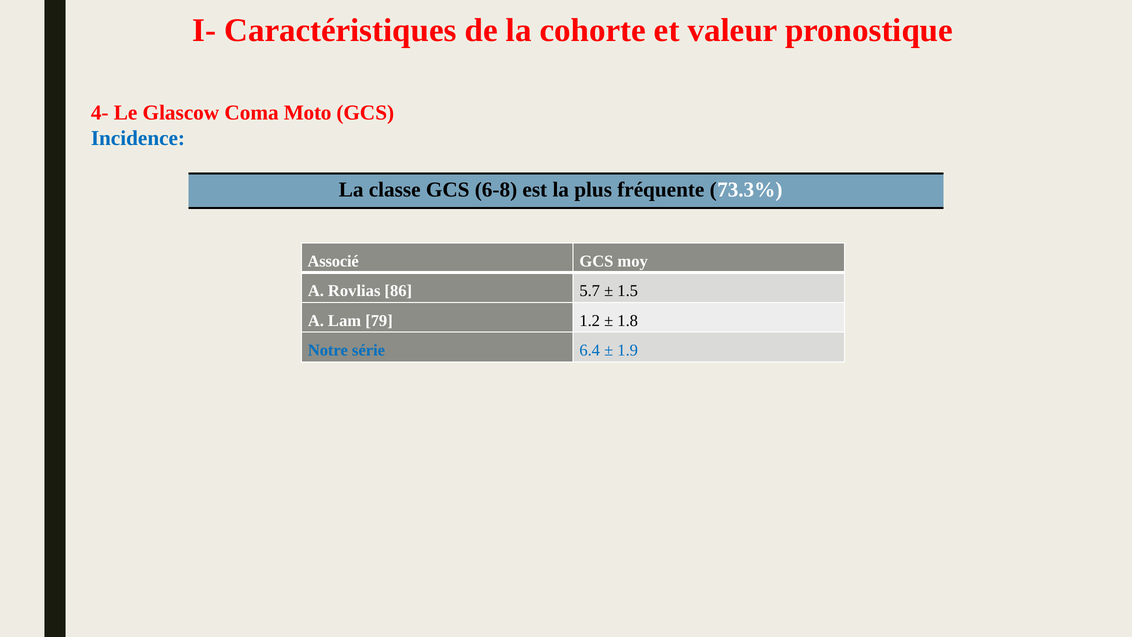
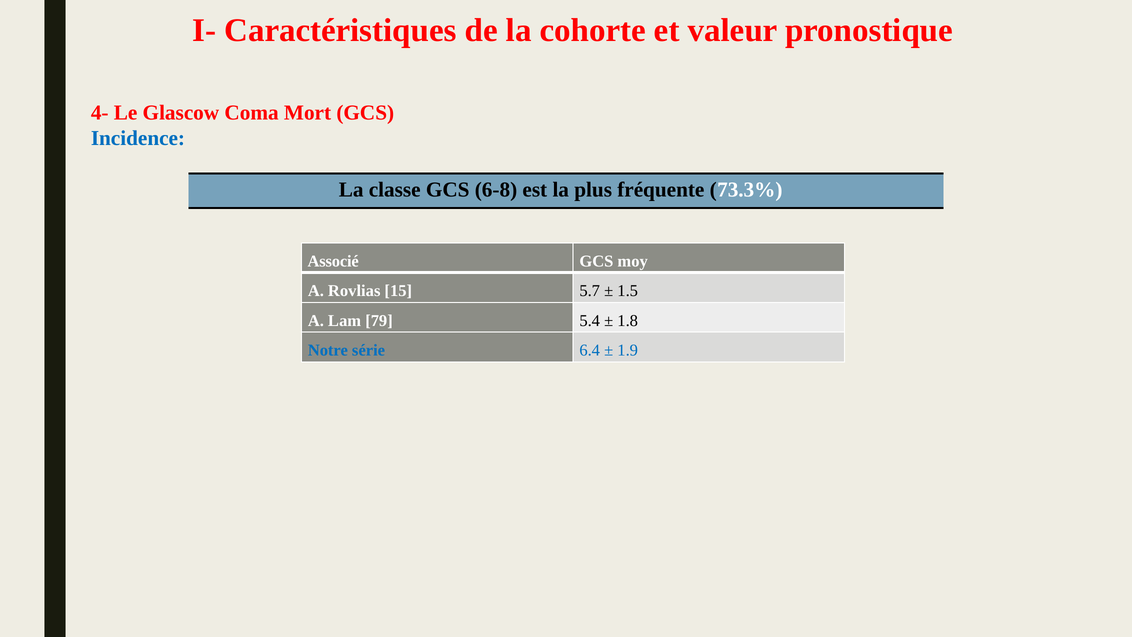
Moto: Moto -> Mort (308, 113)
86: 86 -> 15 (398, 291)
1.2: 1.2 -> 5.4 (590, 321)
